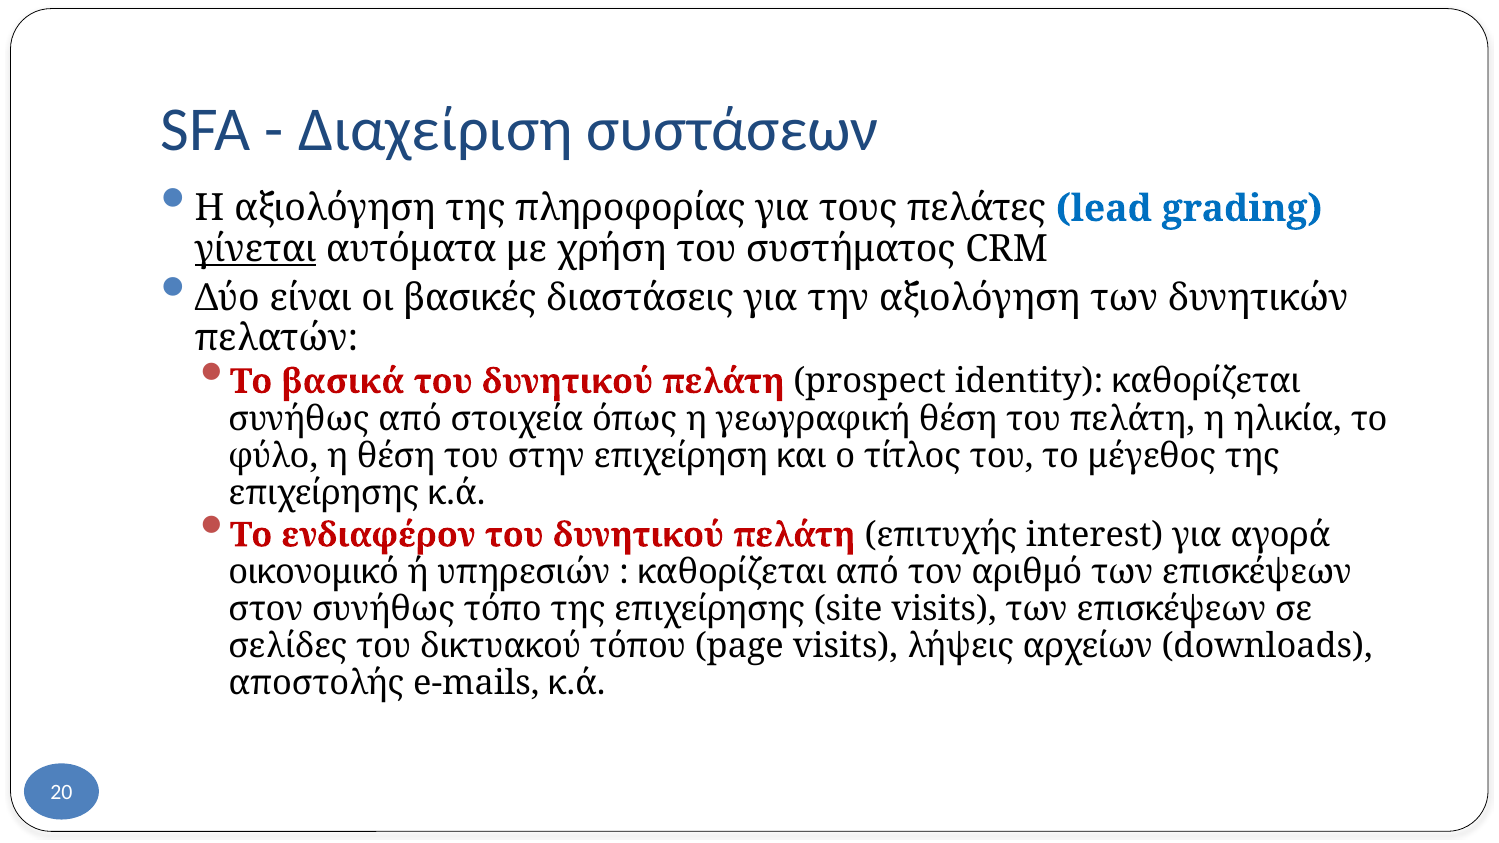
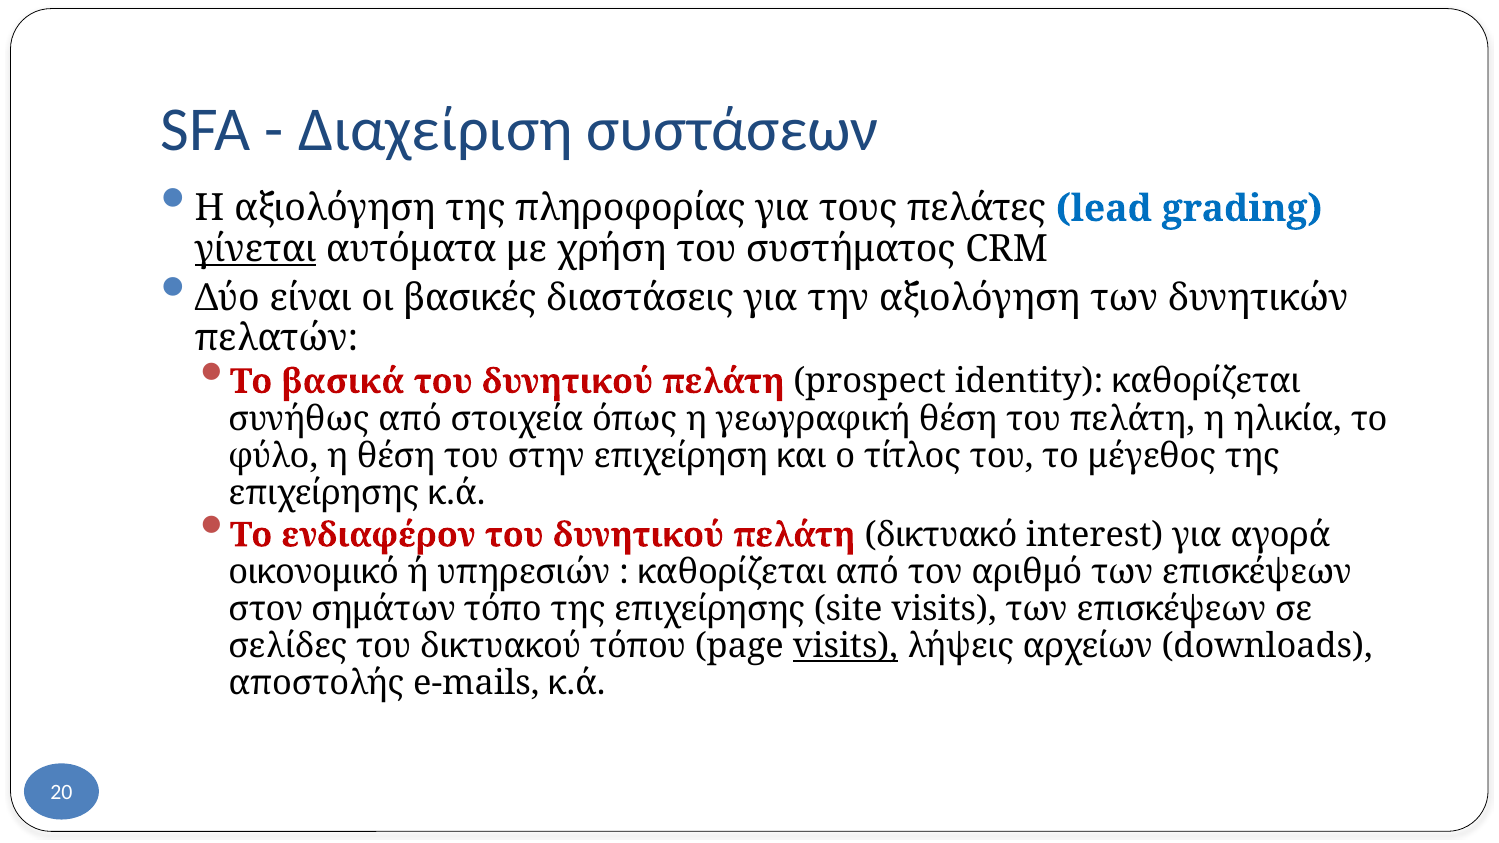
επιτυχής: επιτυχής -> δικτυακό (941, 535)
στον συνήθως: συνήθως -> σημάτων (384, 609)
visits underline: none -> present (845, 647)
